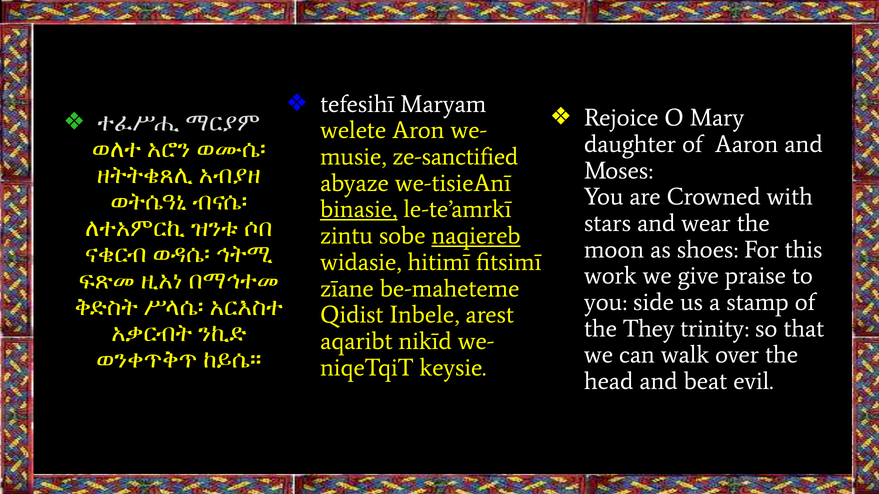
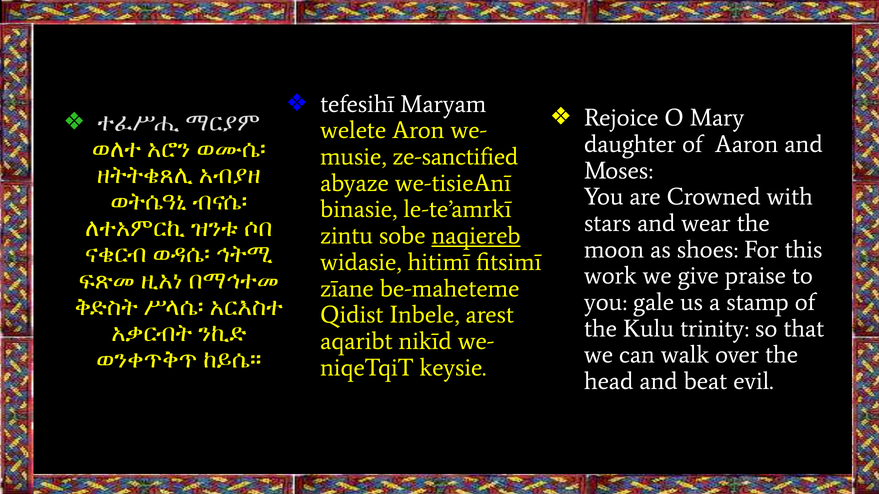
binasie underline: present -> none (359, 210)
side: side -> gale (654, 302)
They: They -> Kulu (648, 329)
